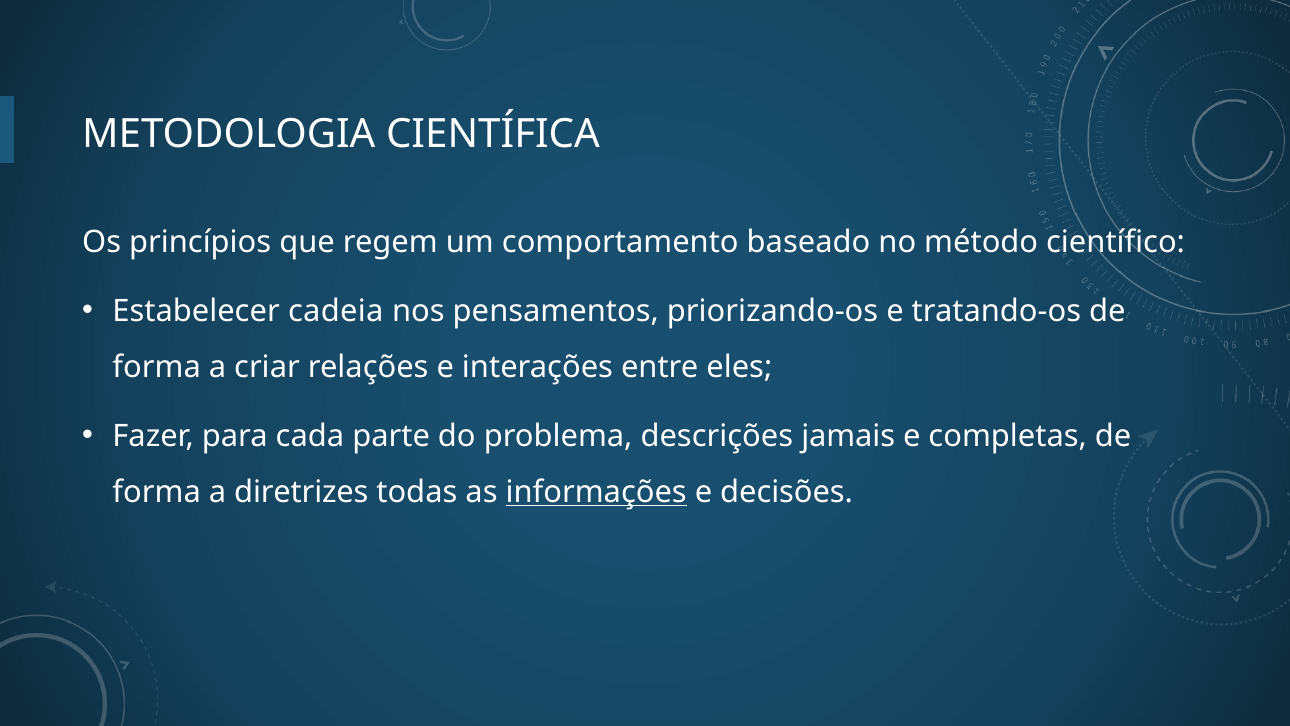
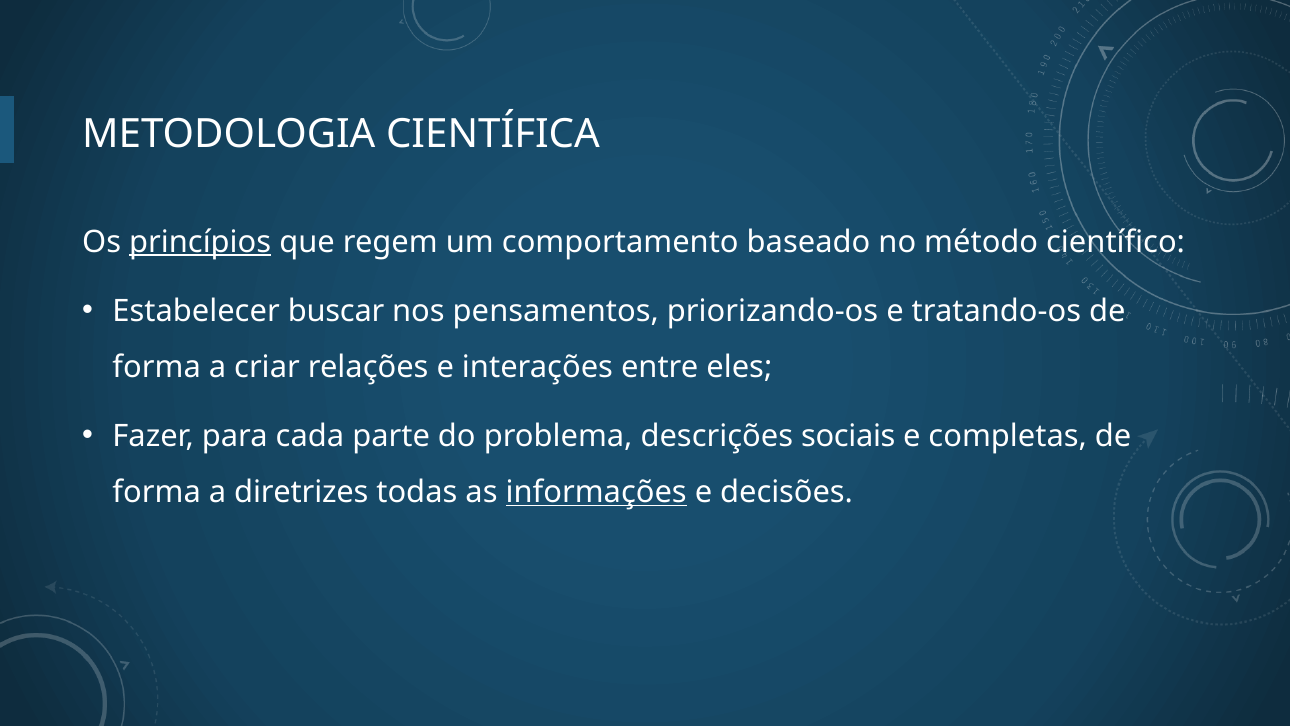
princípios underline: none -> present (200, 242)
cadeia: cadeia -> buscar (336, 311)
jamais: jamais -> sociais (848, 436)
